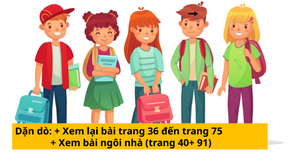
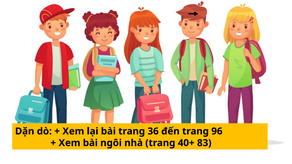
75: 75 -> 96 (217, 131)
91: 91 -> 83 (204, 143)
